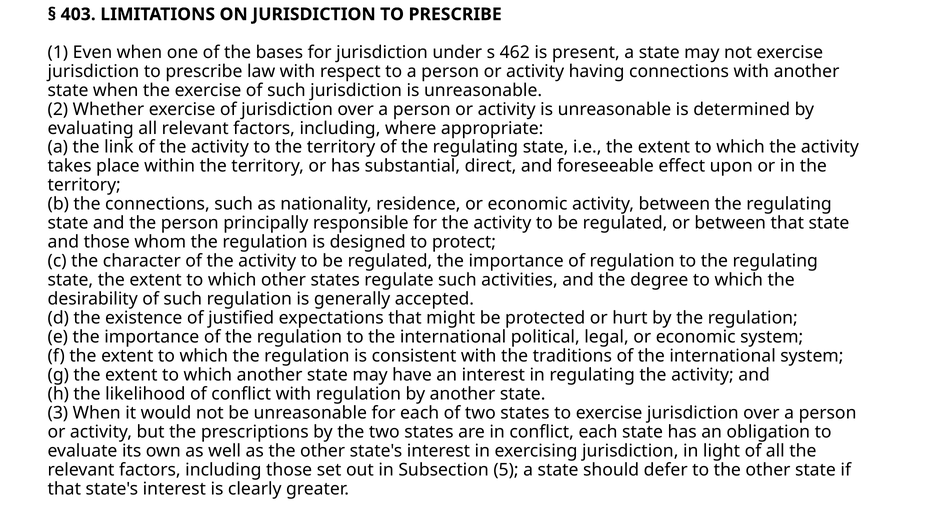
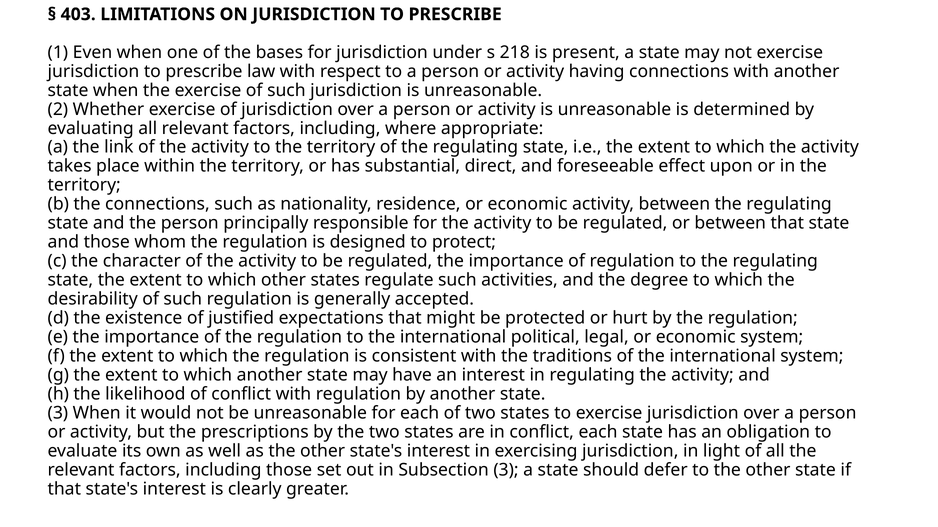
462: 462 -> 218 (515, 52)
Subsection 5: 5 -> 3 (506, 470)
